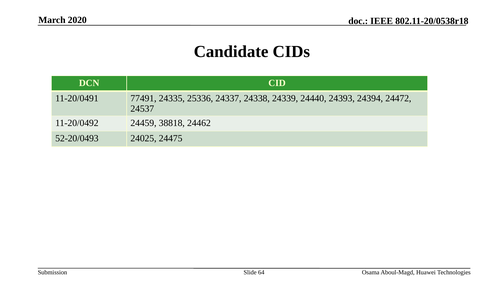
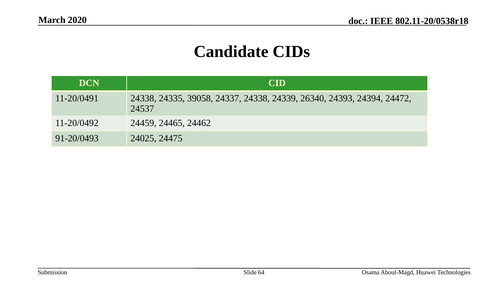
11-20/0491 77491: 77491 -> 24338 (143, 98)
25336: 25336 -> 39058 (200, 98)
24440: 24440 -> 26340 (313, 98)
38818: 38818 -> 24465 (172, 123)
52-20/0493: 52-20/0493 -> 91-20/0493 (77, 138)
